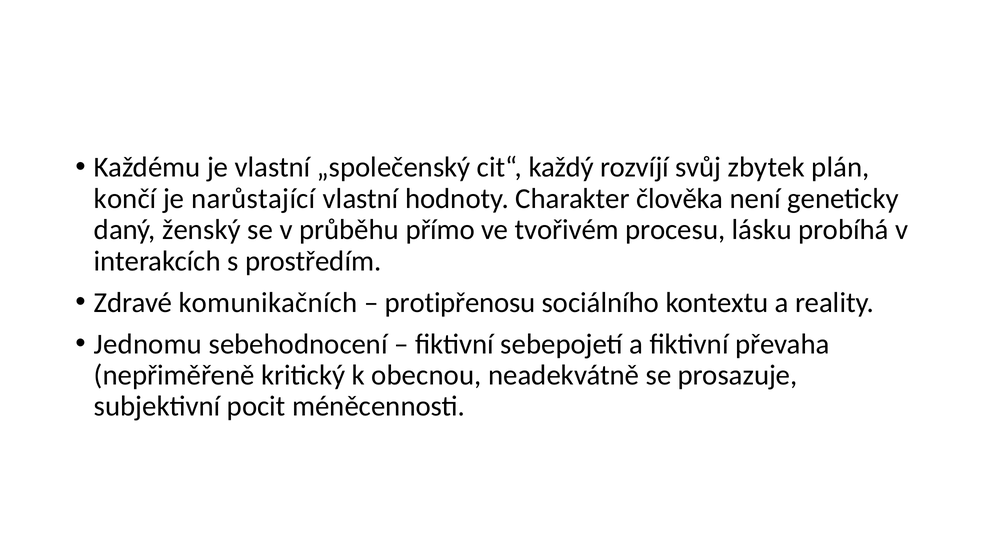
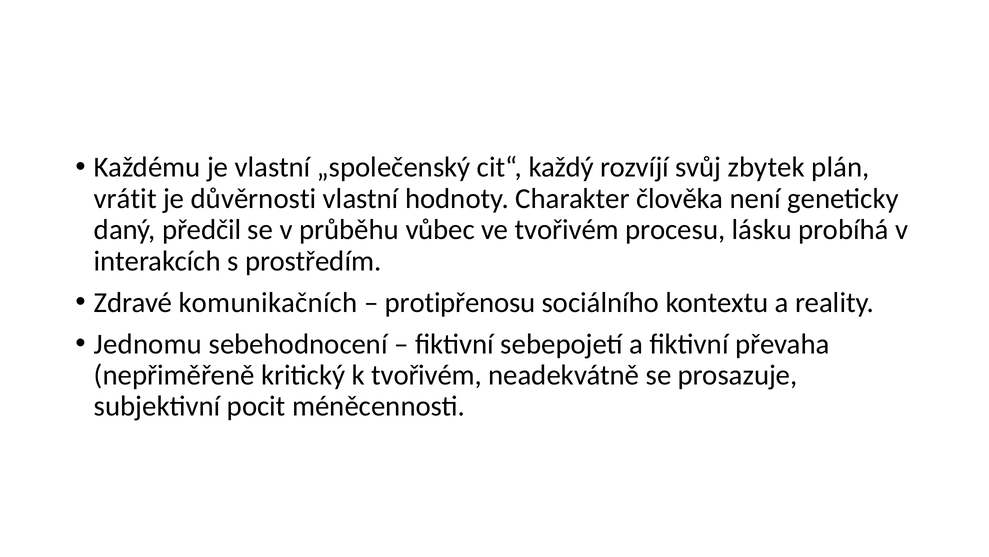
končí: končí -> vrátit (125, 198)
narůstající: narůstající -> důvěrnosti (254, 198)
ženský: ženský -> předčil (202, 230)
přímo: přímo -> vůbec (440, 230)
k obecnou: obecnou -> tvořivém (427, 375)
